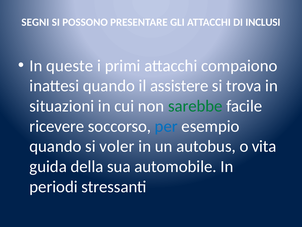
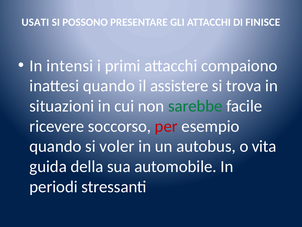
SEGNI: SEGNI -> USATI (35, 22)
INCLUSI: INCLUSI -> FINISCE (263, 22)
queste: queste -> intensi (70, 66)
per colour: blue -> red (166, 126)
